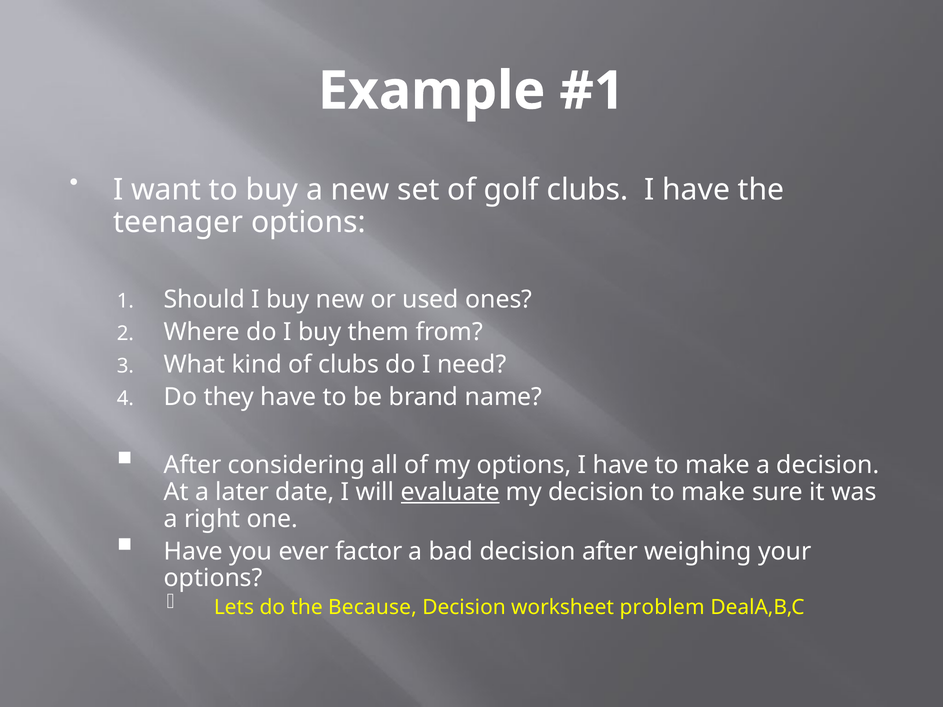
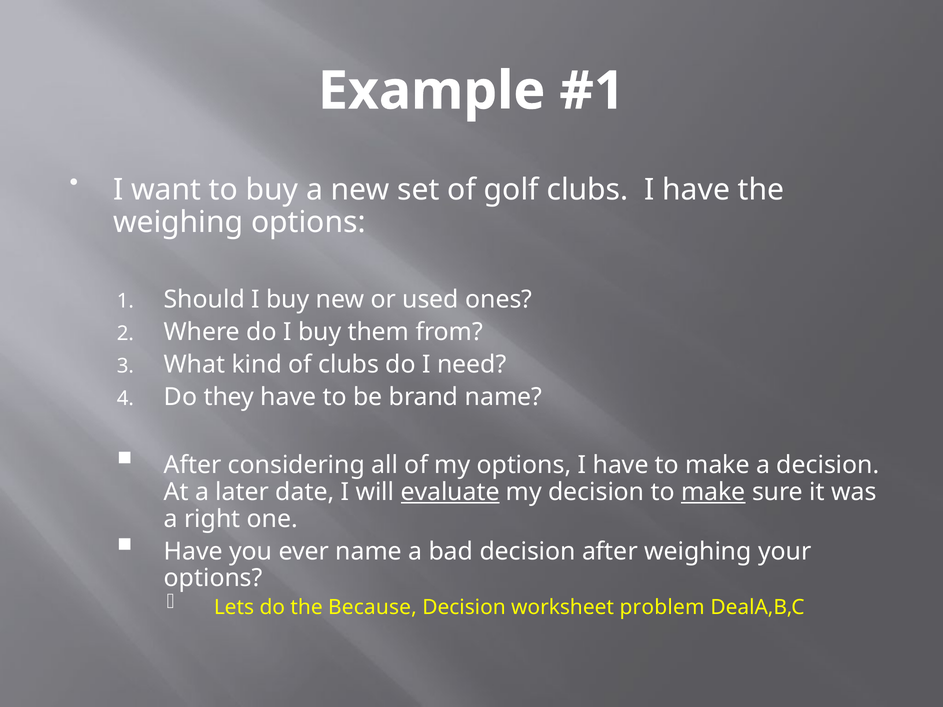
teenager: teenager -> weighing (178, 222)
make underline: none -> present (713, 492)
ever factor: factor -> name (369, 552)
